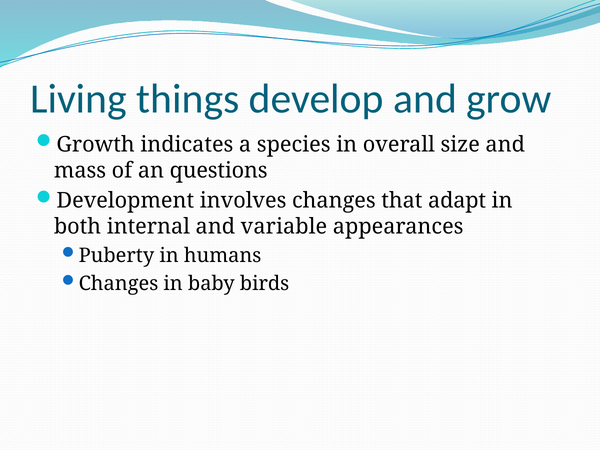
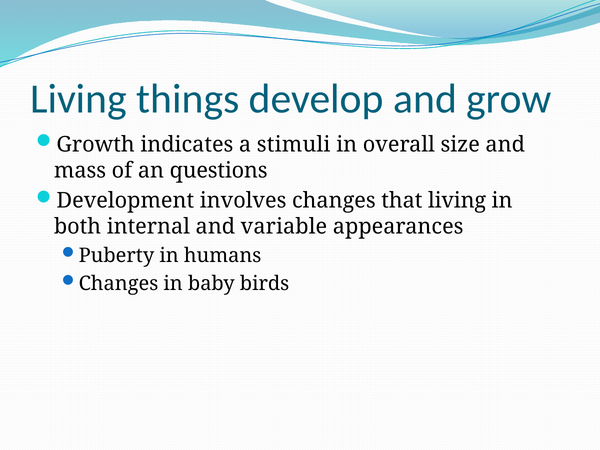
species: species -> stimuli (294, 144)
that adapt: adapt -> living (457, 201)
